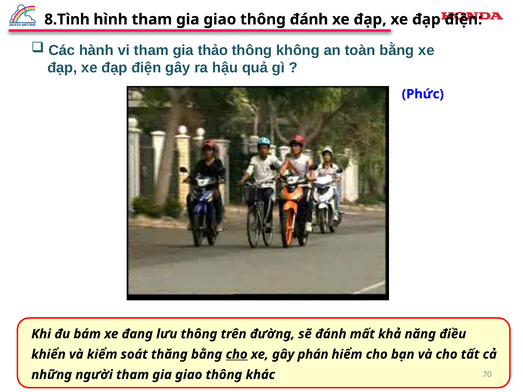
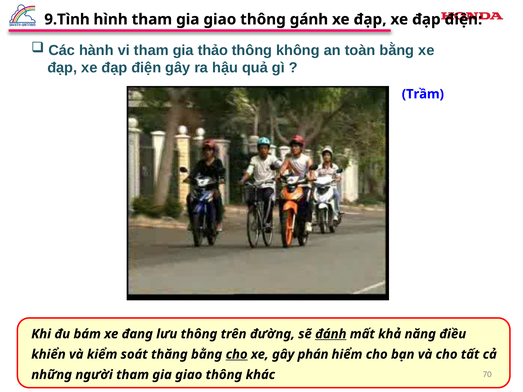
8.Tình: 8.Tình -> 9.Tình (67, 19)
thông đánh: đánh -> gánh (309, 19)
Phức: Phức -> Trầm (423, 94)
đánh underline: none -> present (331, 334)
